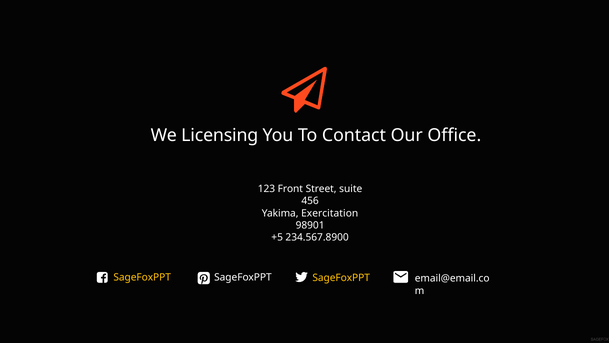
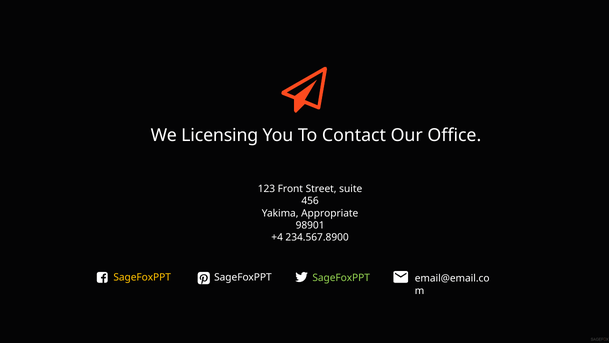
Exercitation: Exercitation -> Appropriate (330, 213)
+5: +5 -> +4 (277, 237)
SageFoxPPT colour: yellow -> light green (341, 278)
